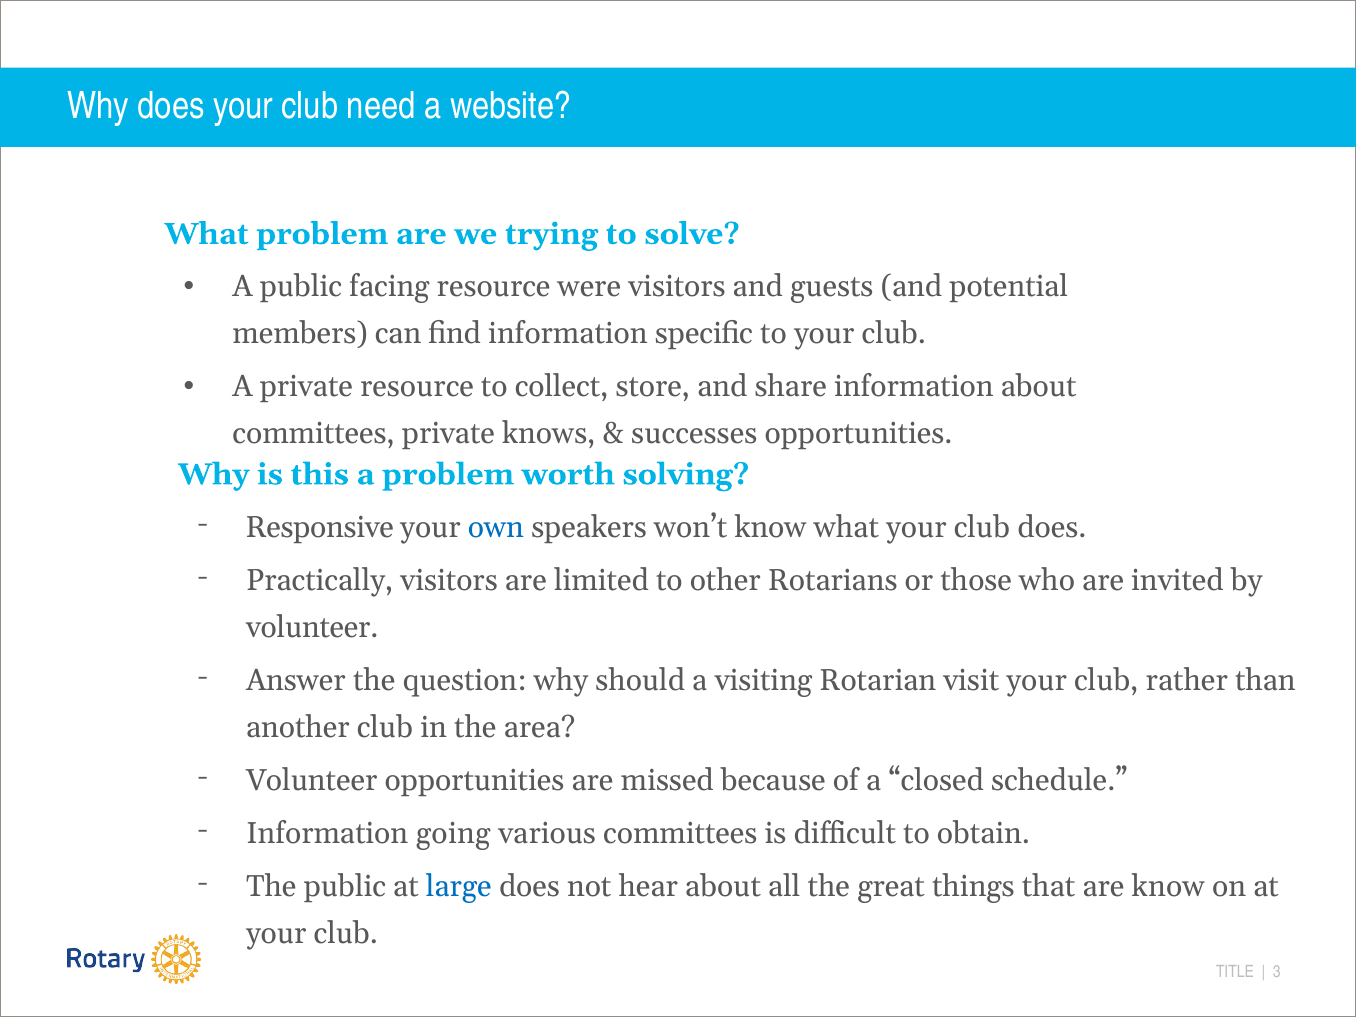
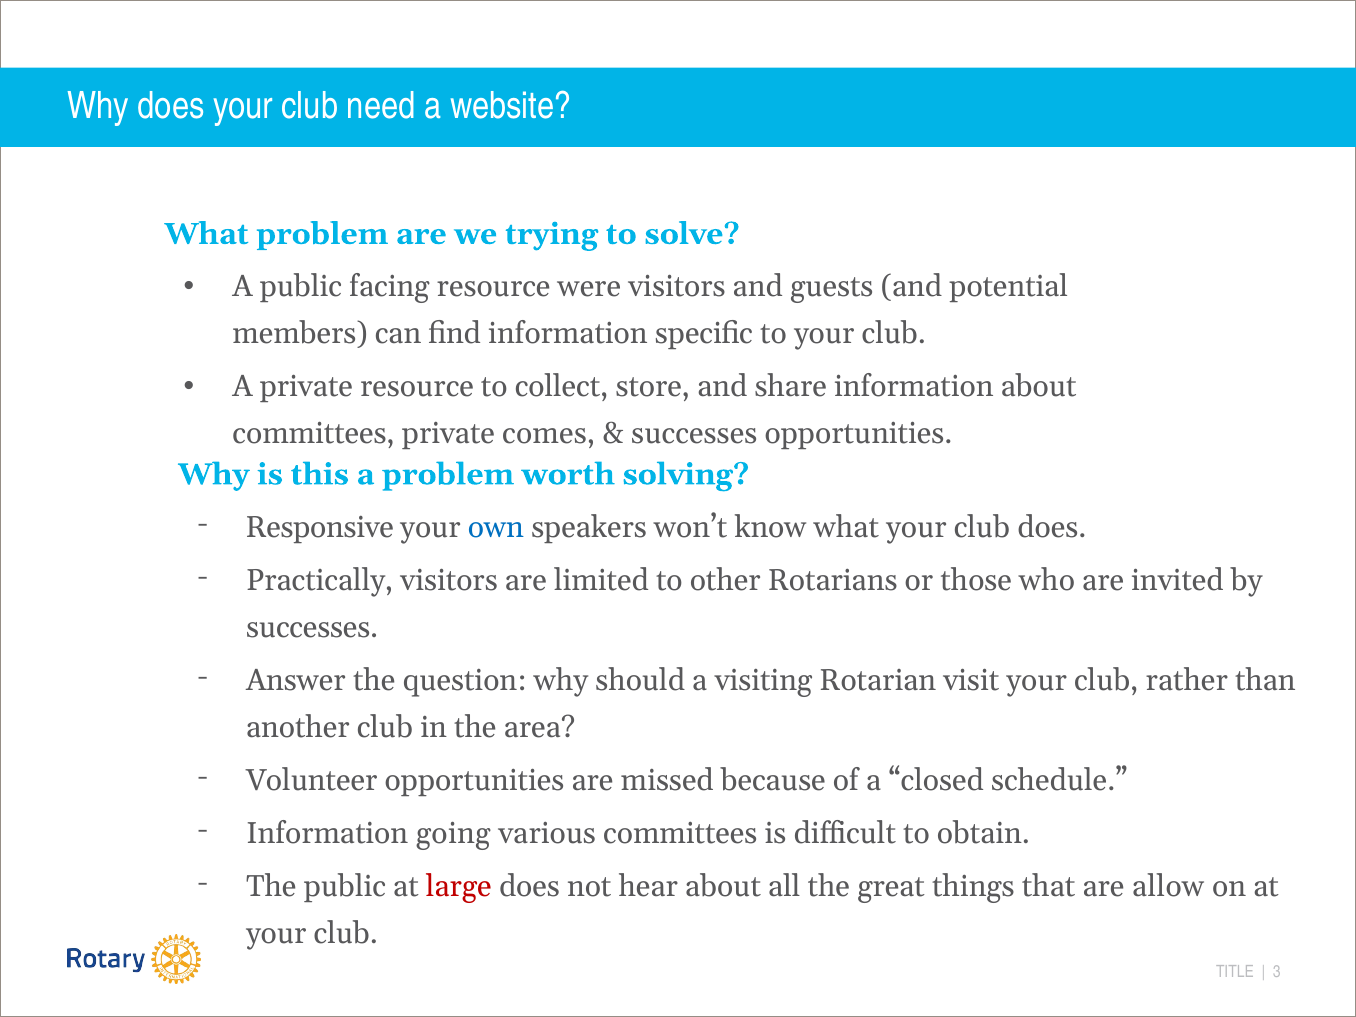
knows: knows -> comes (549, 434)
volunteer: volunteer -> successes (312, 627)
large colour: blue -> red (459, 886)
are know: know -> allow (1168, 886)
